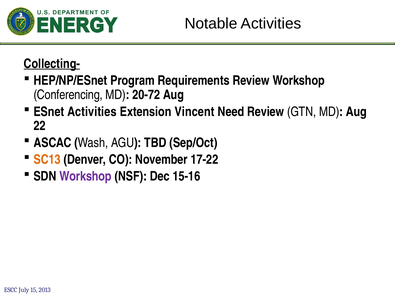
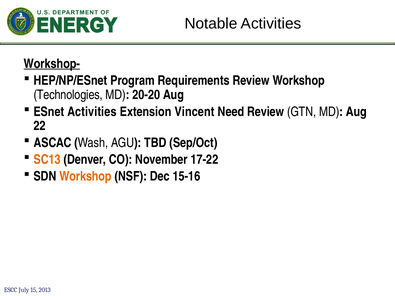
Collecting-: Collecting- -> Workshop- (52, 64)
Conferencing: Conferencing -> Technologies (68, 95)
20-72: 20-72 -> 20-20 (146, 95)
Workshop colour: purple -> orange (85, 177)
